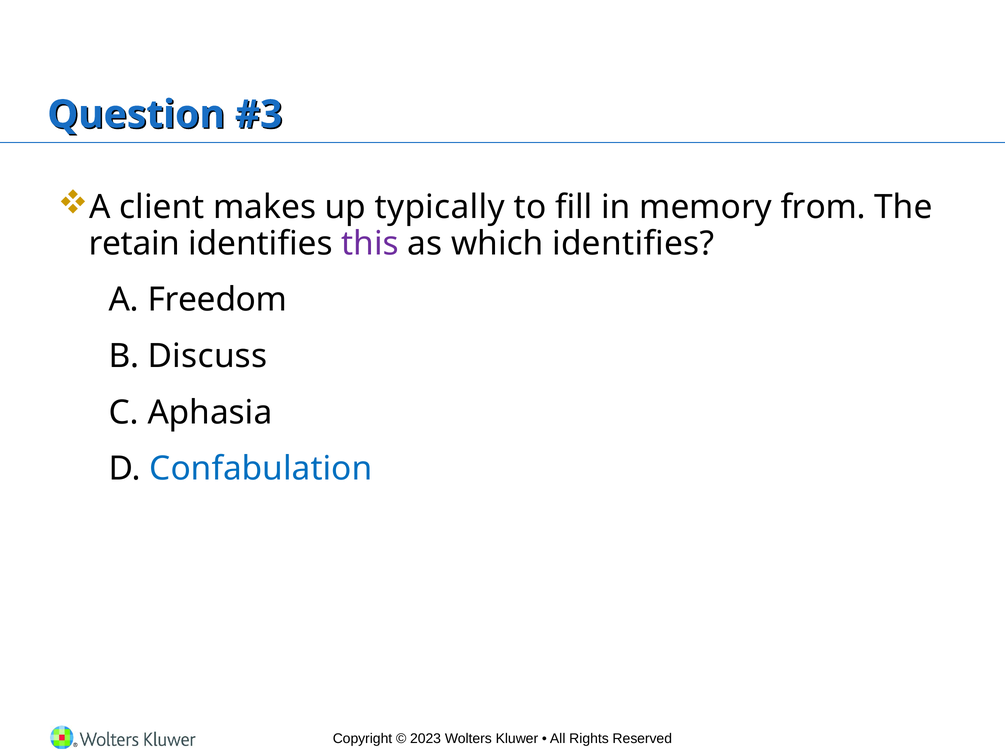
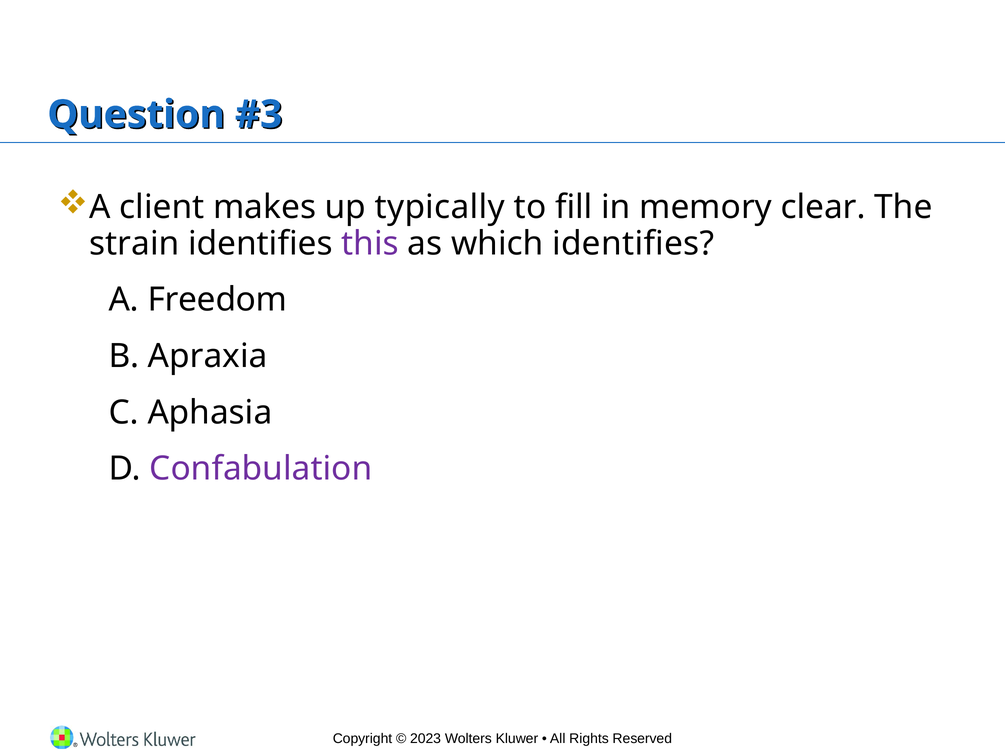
from: from -> clear (823, 207)
retain: retain -> strain (134, 244)
Discuss: Discuss -> Apraxia (208, 356)
Confabulation colour: blue -> purple (261, 469)
